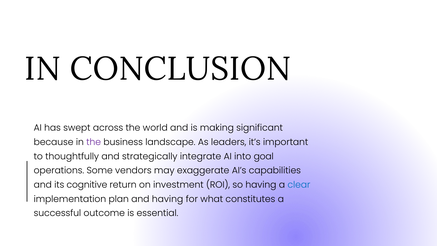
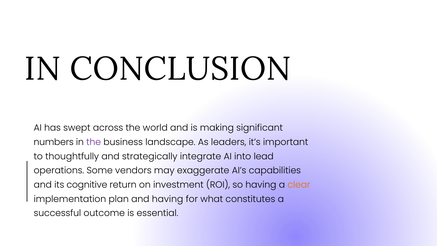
because: because -> numbers (54, 142)
goal: goal -> lead (264, 156)
clear colour: blue -> orange (299, 185)
